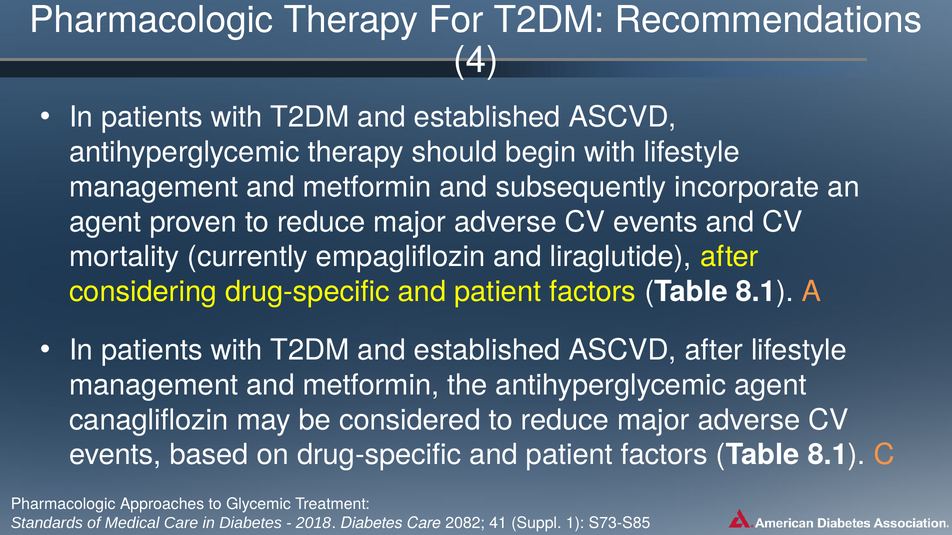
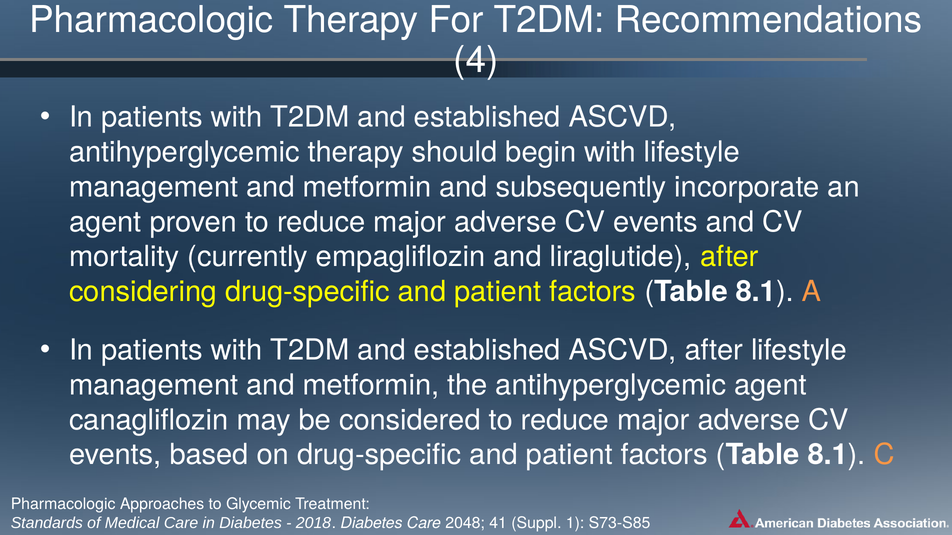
2082: 2082 -> 2048 (465, 523)
